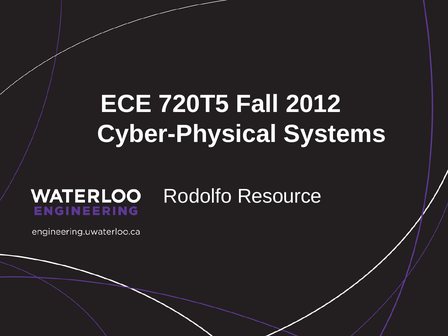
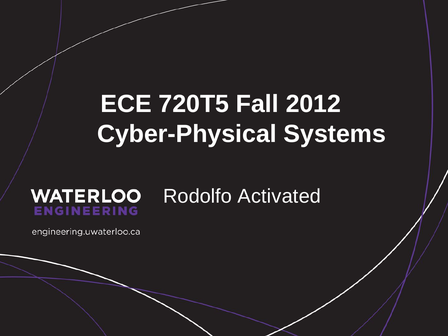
Resource: Resource -> Activated (279, 196)
